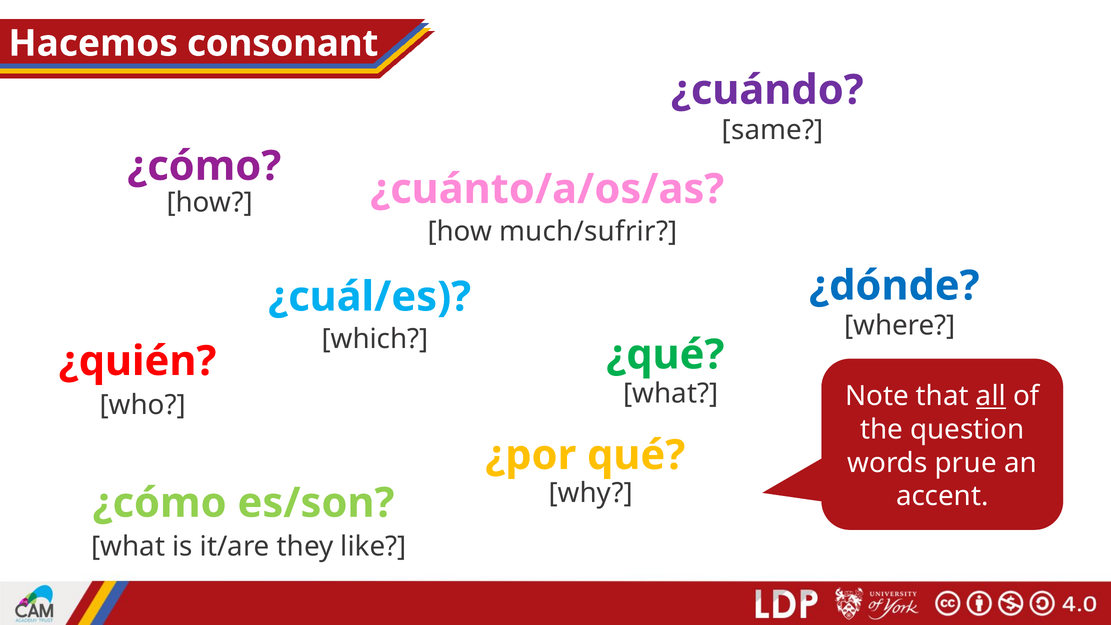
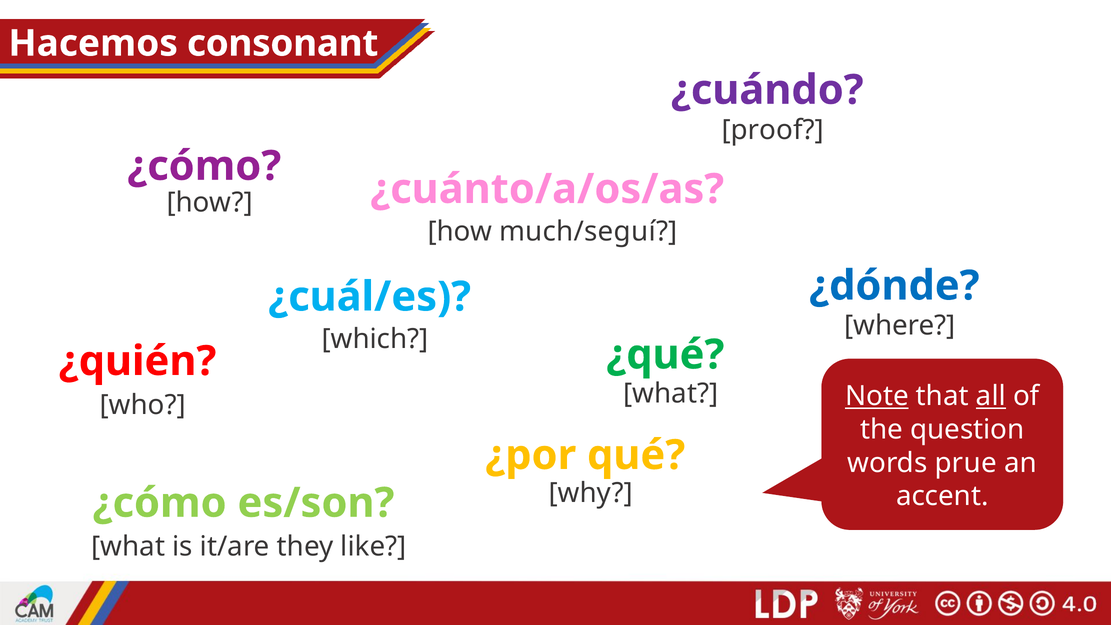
same: same -> proof (773, 130)
much/sufrir: much/sufrir -> much/seguí (588, 232)
Note underline: none -> present (877, 396)
